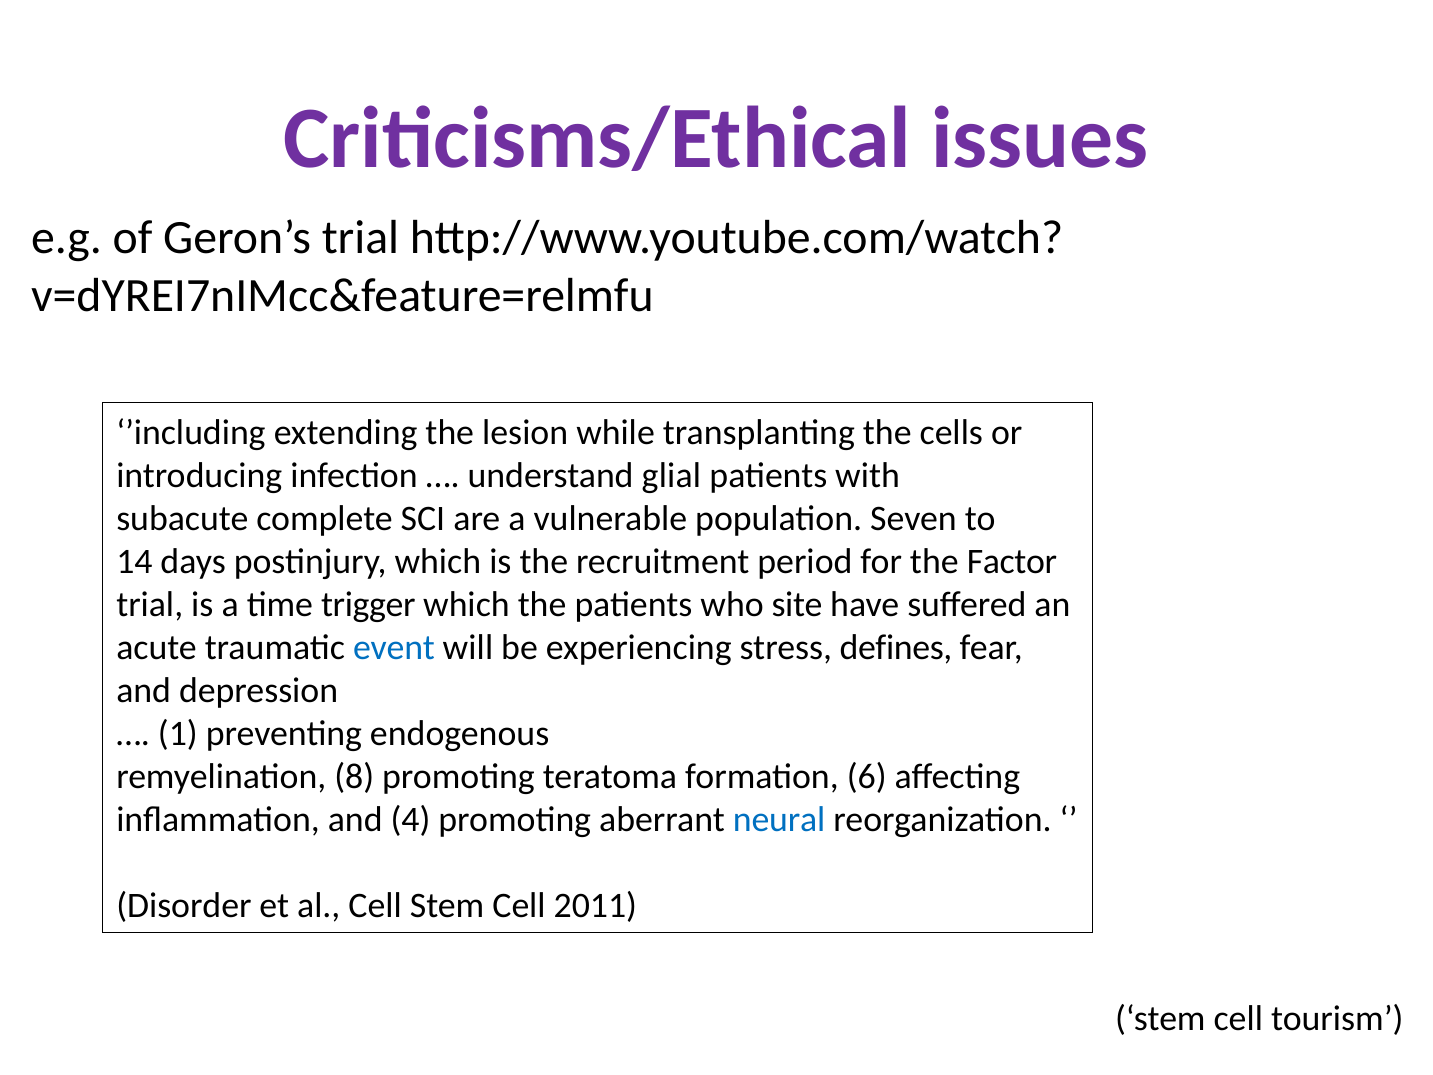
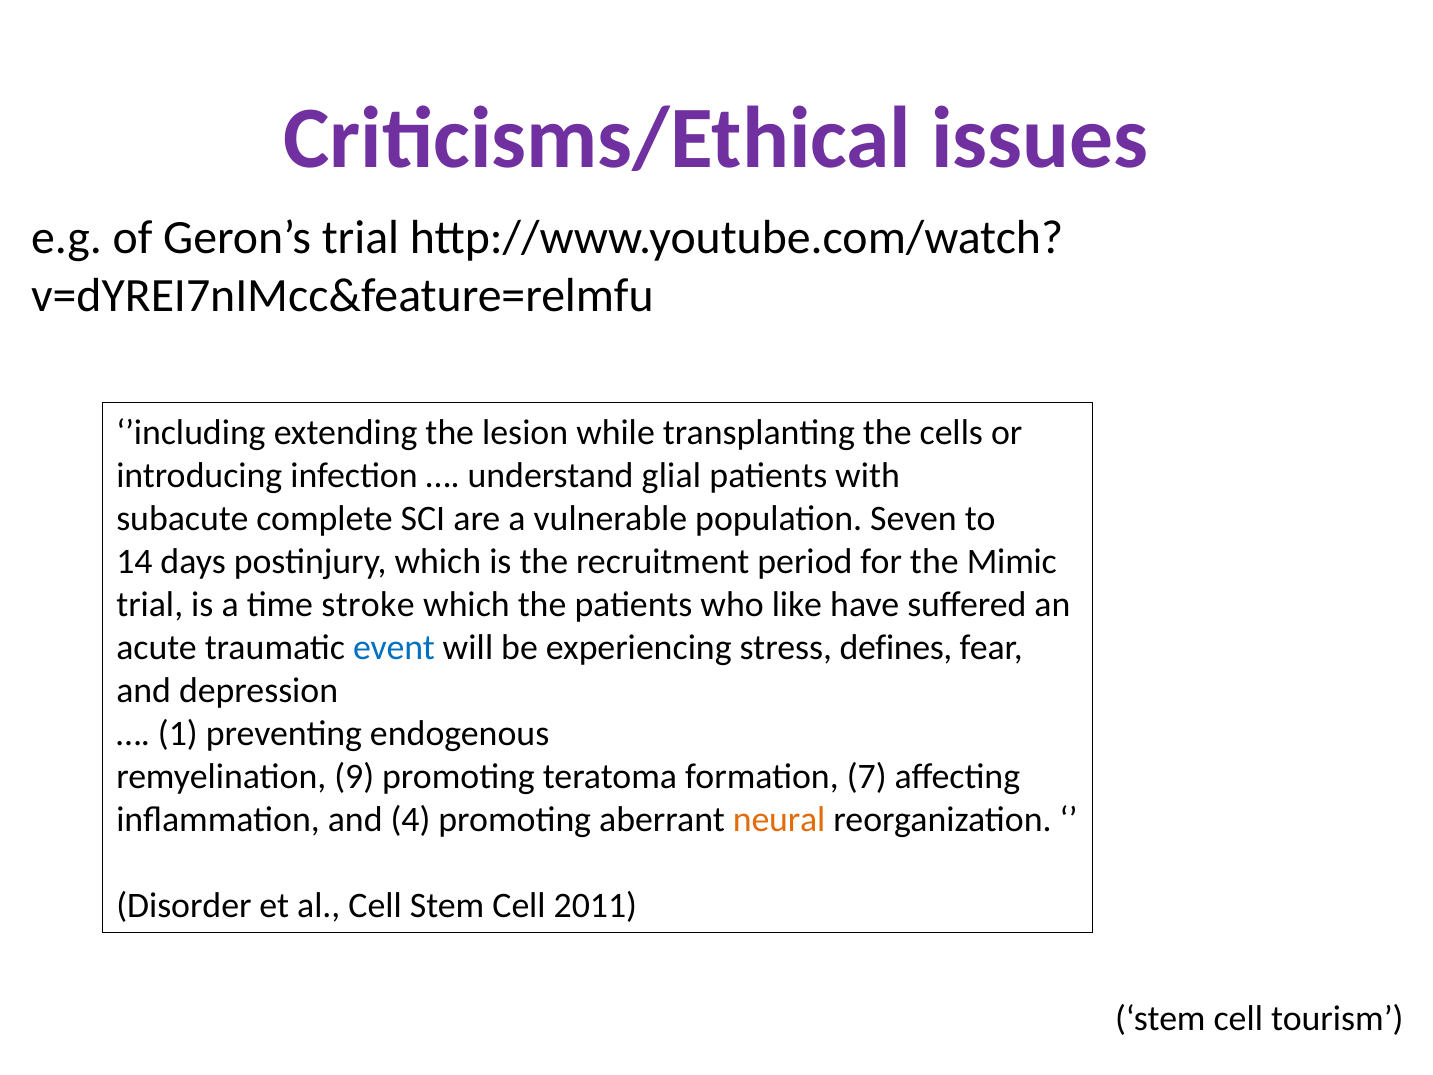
Factor: Factor -> Mimic (1012, 562)
trigger: trigger -> stroke (368, 605)
site: site -> like (797, 605)
8: 8 -> 9 (354, 777)
6: 6 -> 7 (867, 777)
neural colour: blue -> orange (779, 820)
